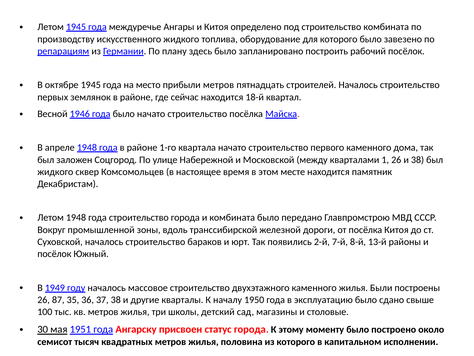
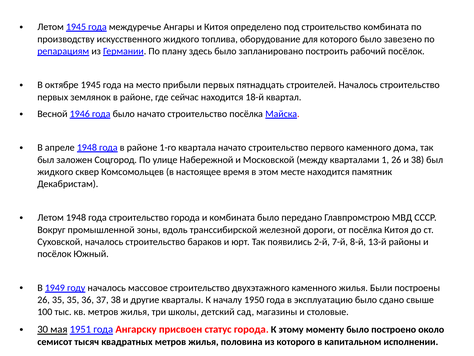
прибыли метров: метров -> первых (219, 85)
26 87: 87 -> 35 (58, 299)
